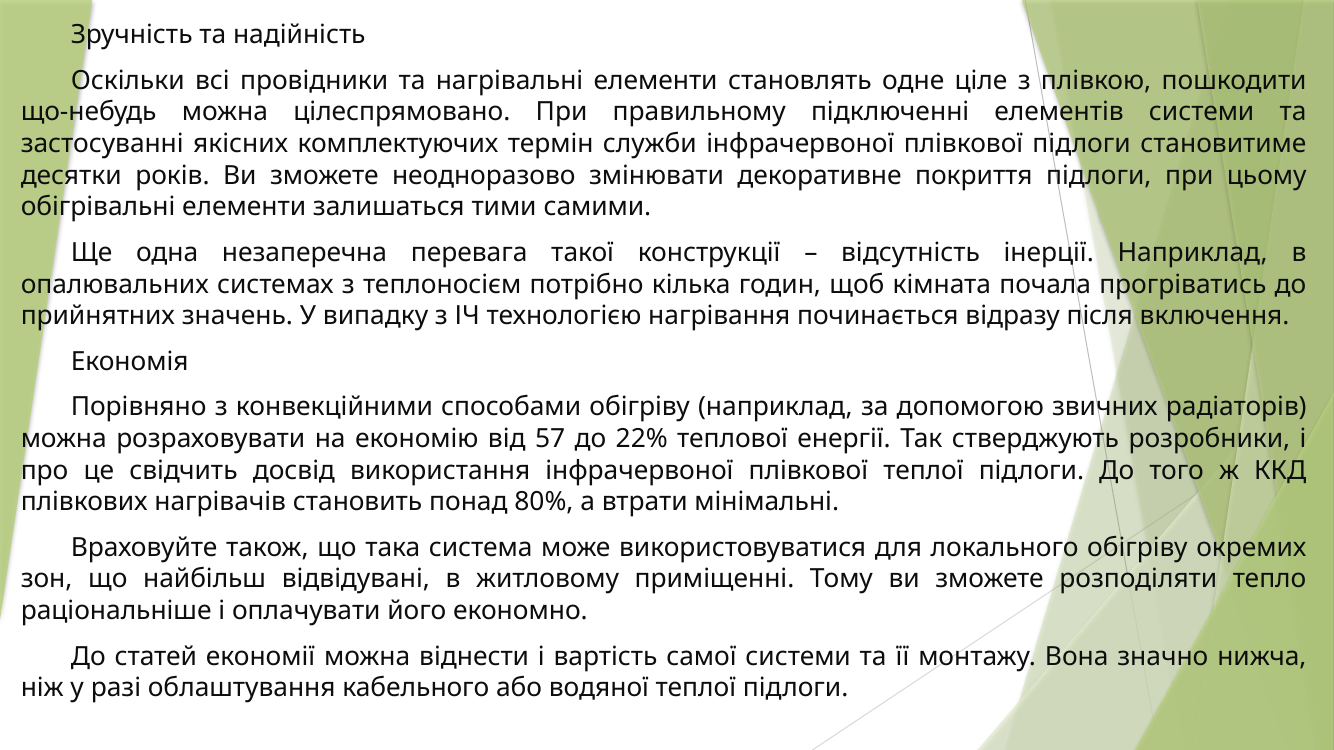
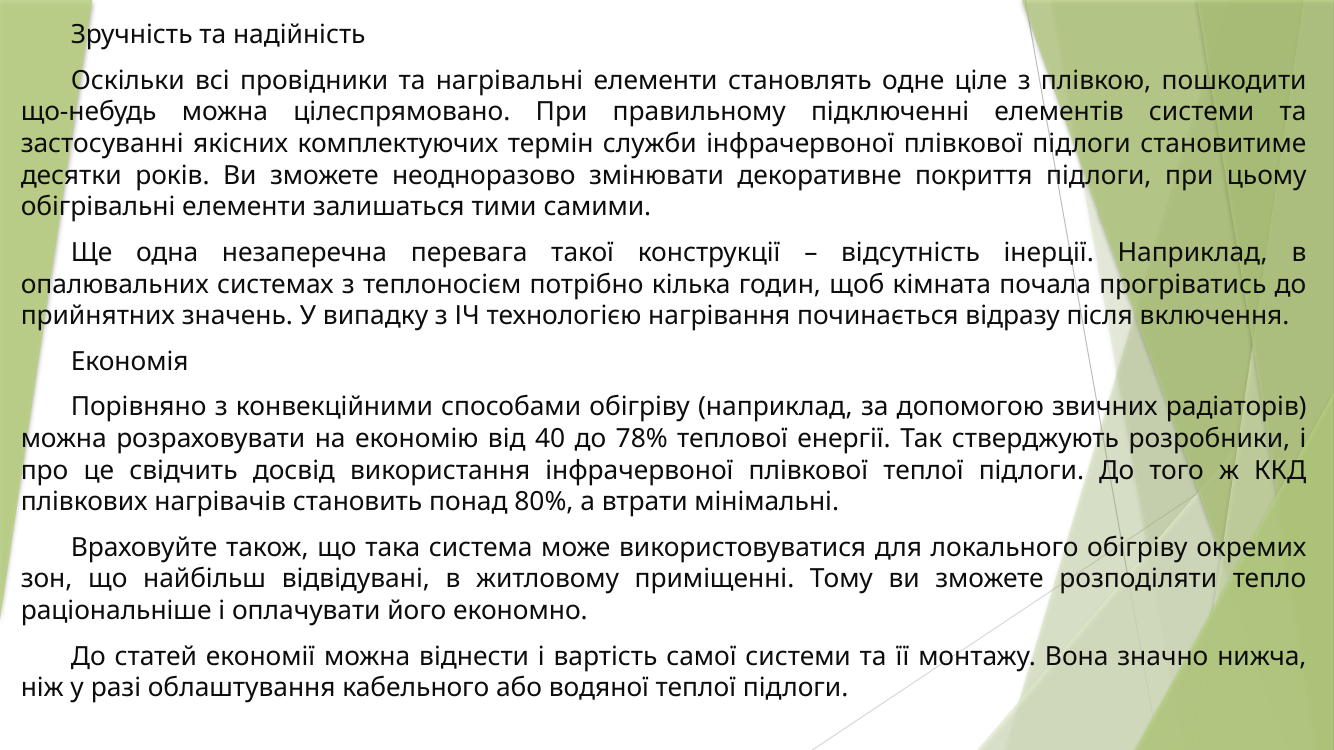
57: 57 -> 40 (550, 439)
22%: 22% -> 78% (642, 439)
